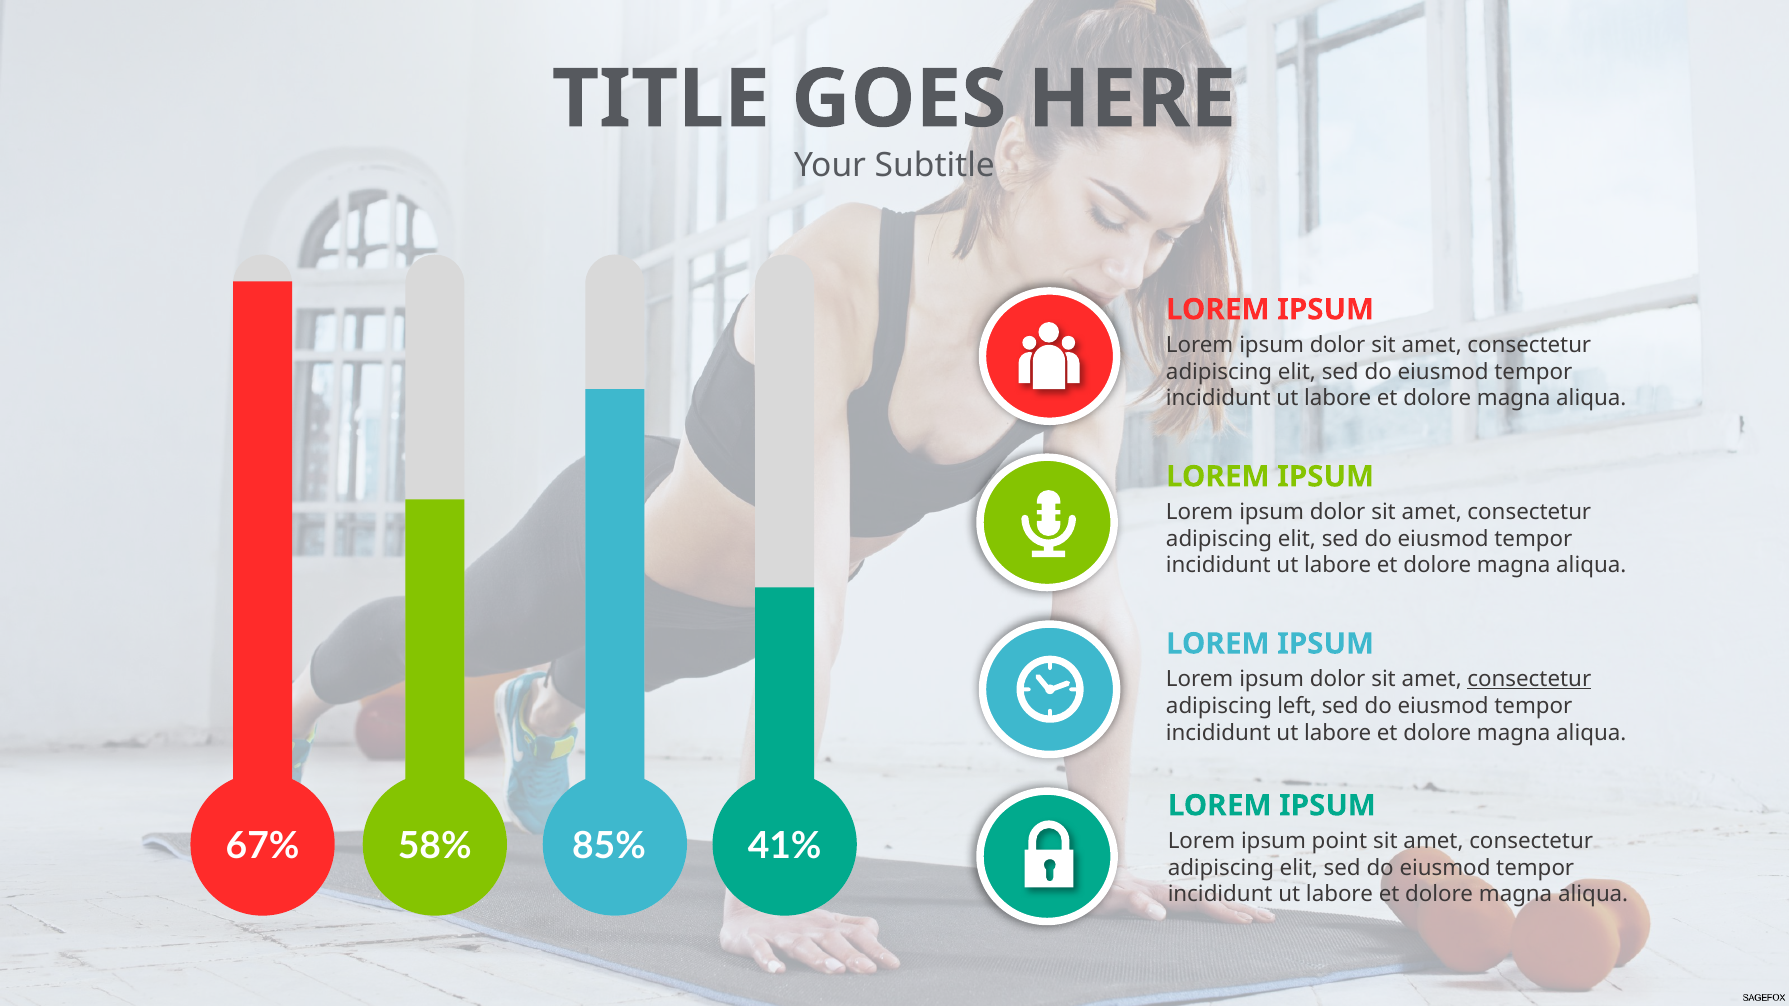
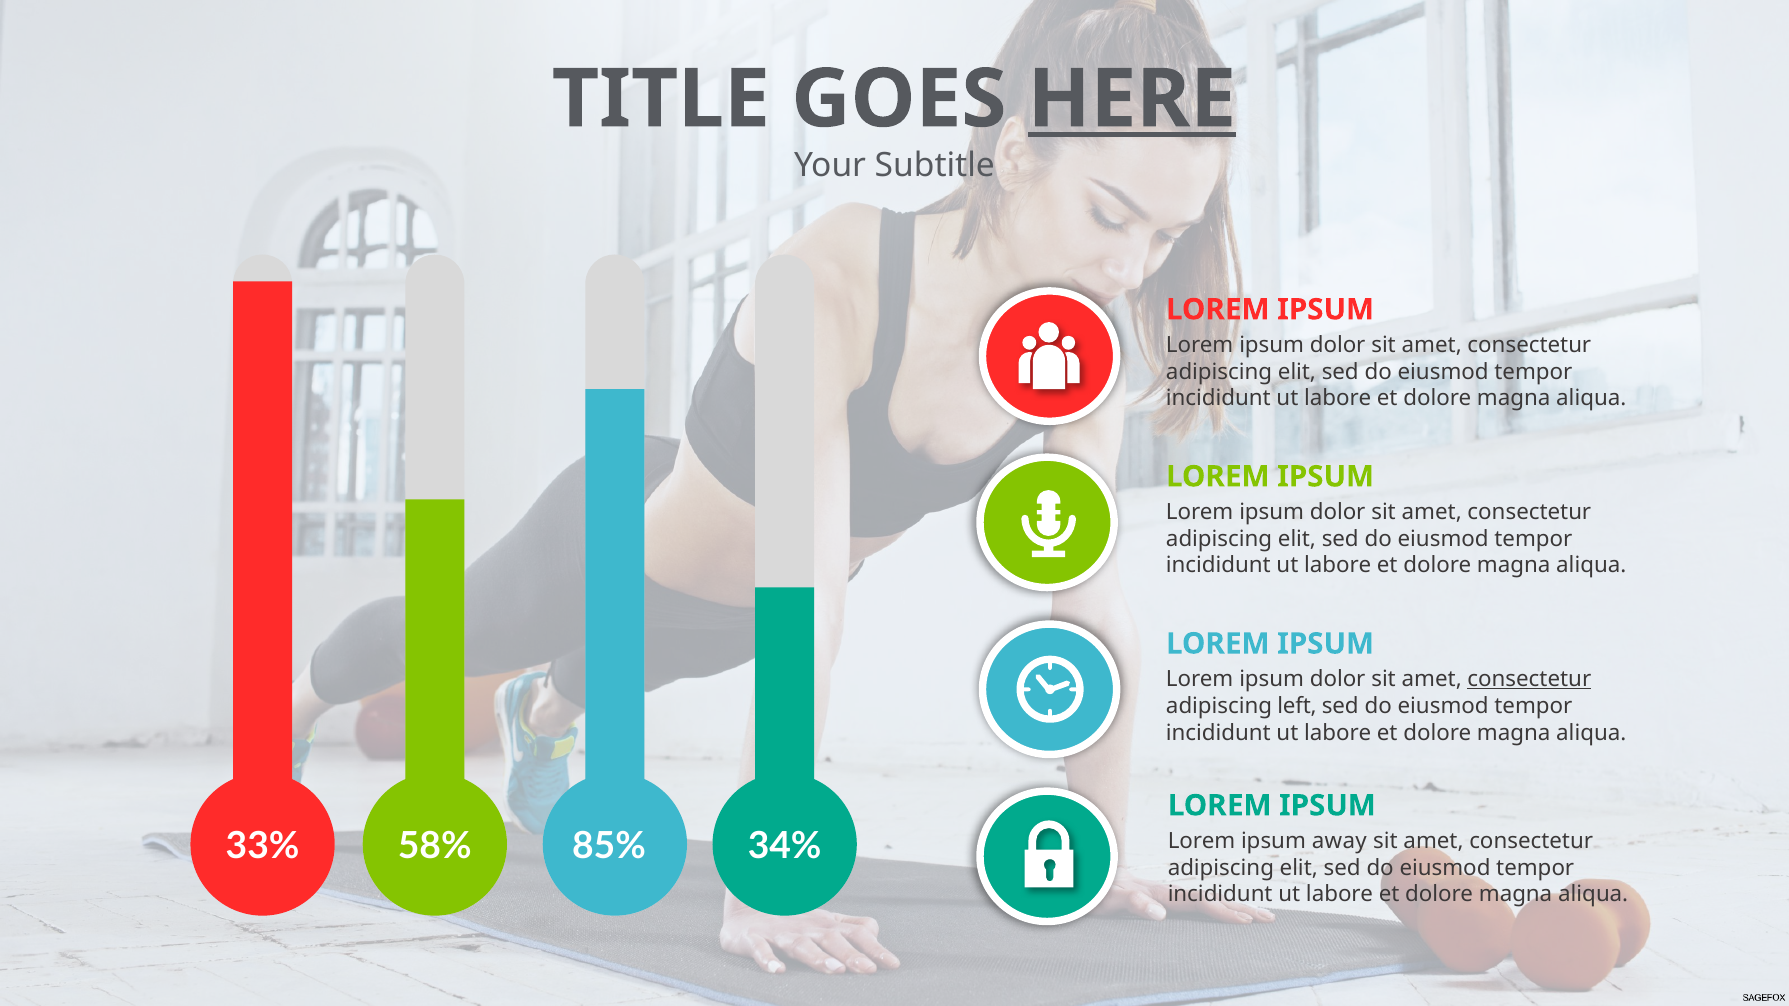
HERE underline: none -> present (1132, 99)
67%: 67% -> 33% (263, 846)
41%: 41% -> 34% (785, 846)
point: point -> away (1339, 841)
